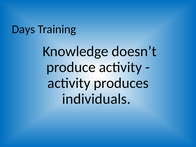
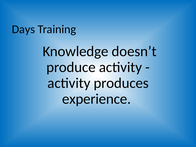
individuals: individuals -> experience (96, 99)
